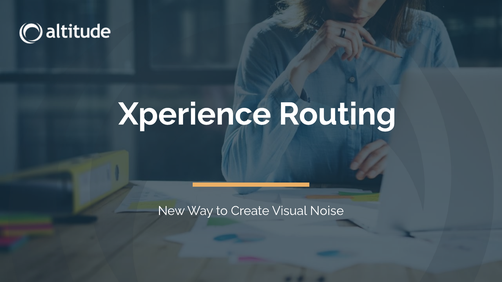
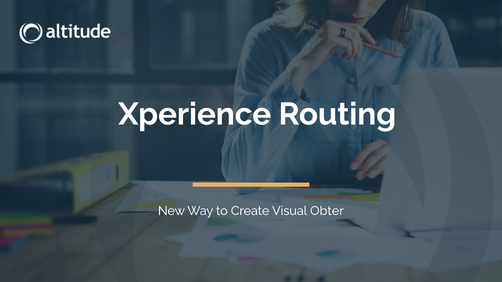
Noise: Noise -> Obter (327, 211)
